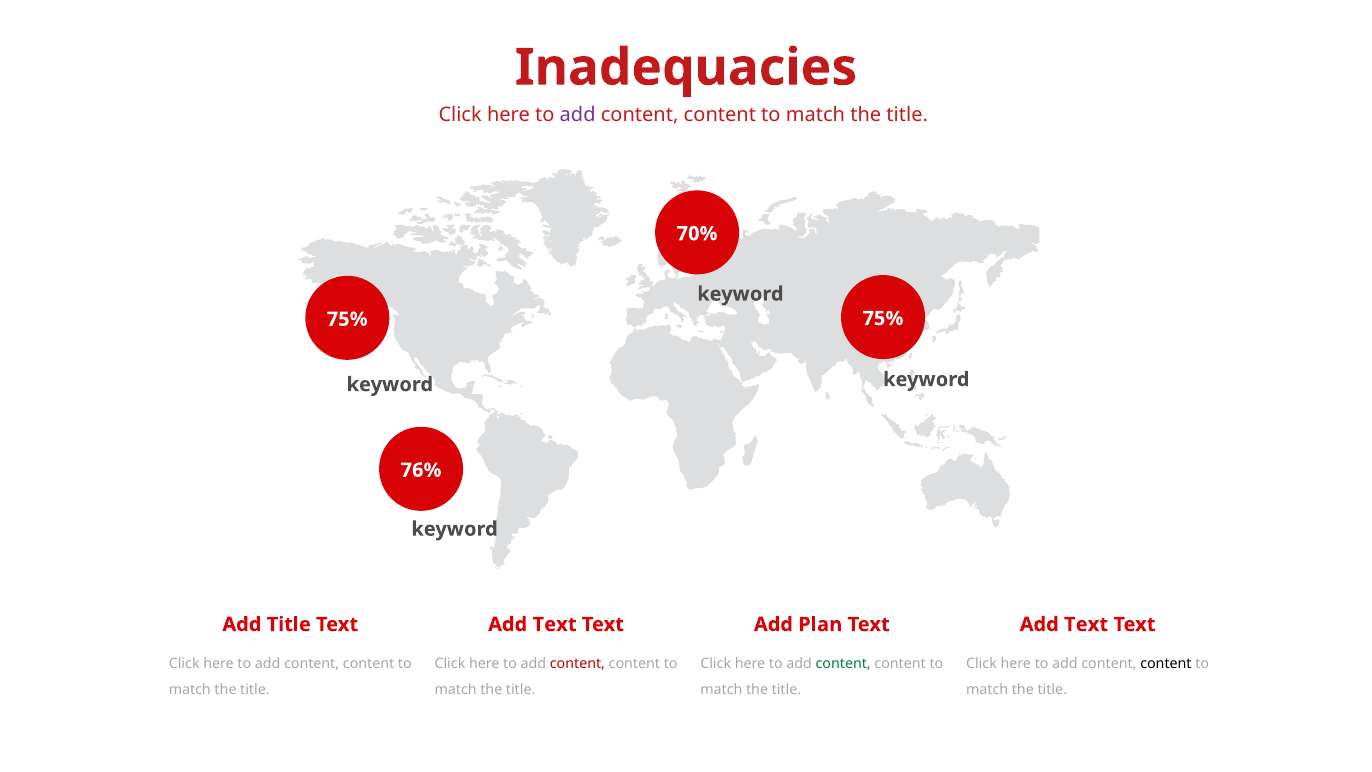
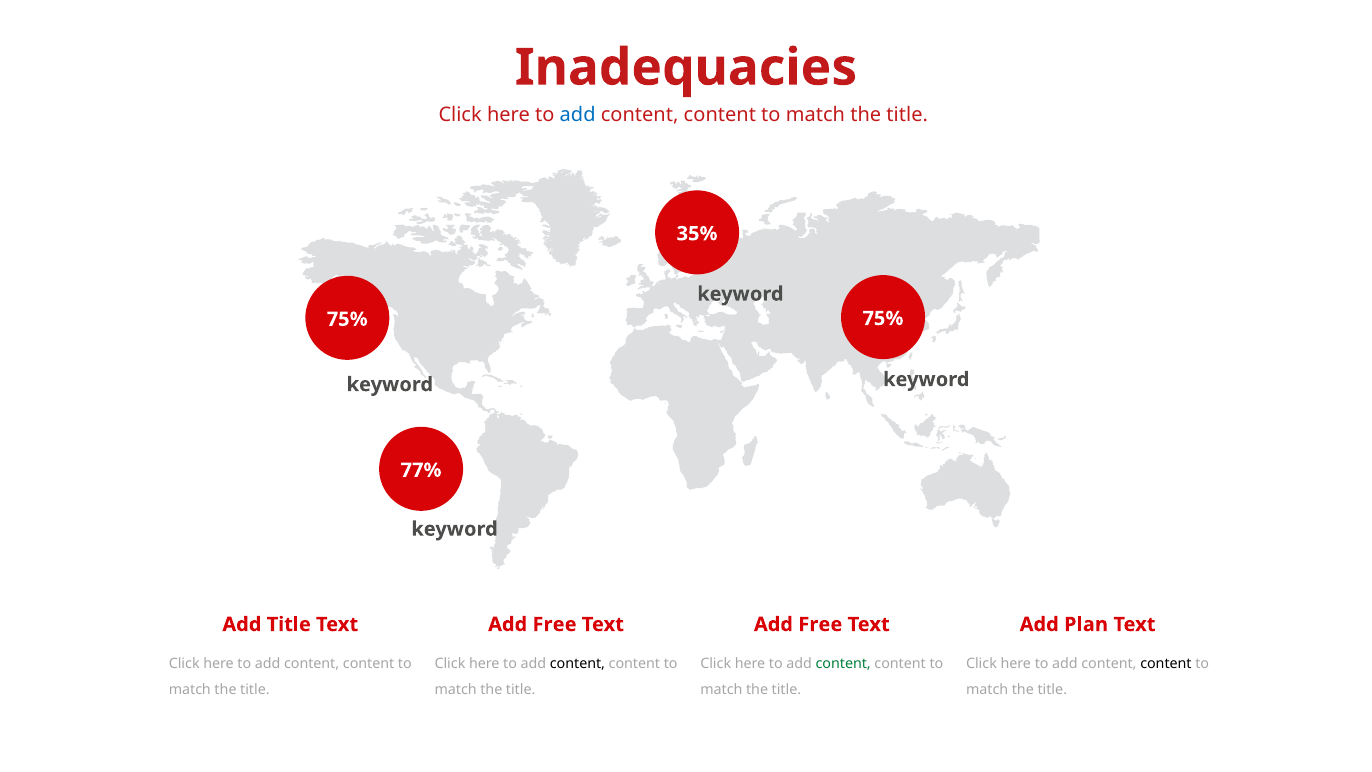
add colour: purple -> blue (578, 115)
70%: 70% -> 35% (697, 234)
76%: 76% -> 77% (421, 470)
Text: Text -> Free (555, 624)
Plan: Plan -> Free (820, 624)
Text: Text -> Plan (1086, 624)
content colour: red -> black (577, 664)
